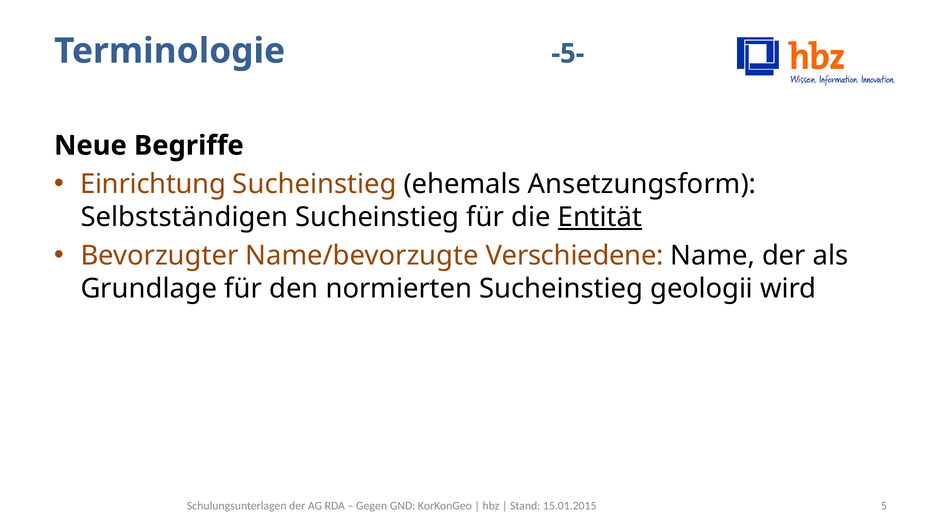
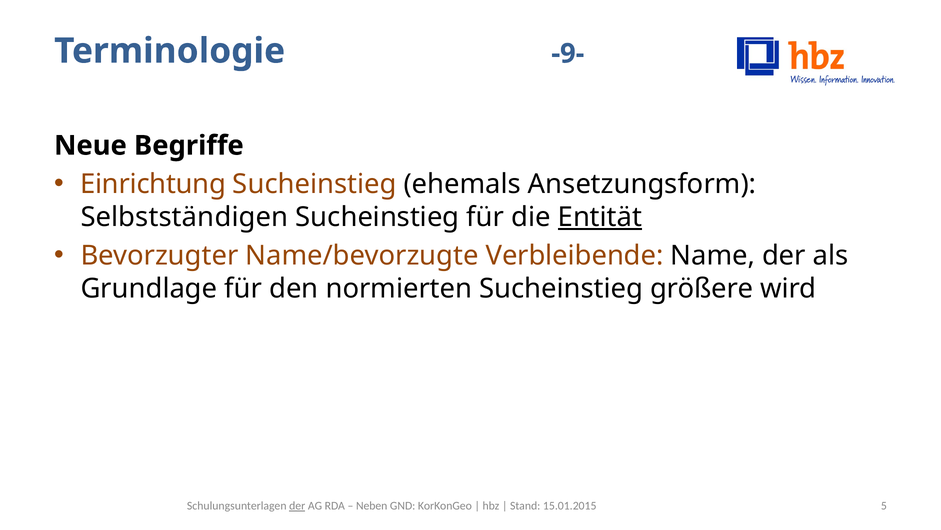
-5-: -5- -> -9- (568, 53)
Verschiedene: Verschiedene -> Verbleibende (575, 255)
geologii: geologii -> größere (702, 288)
der underline: none -> present (297, 505)
Gegen: Gegen -> Neben (372, 505)
